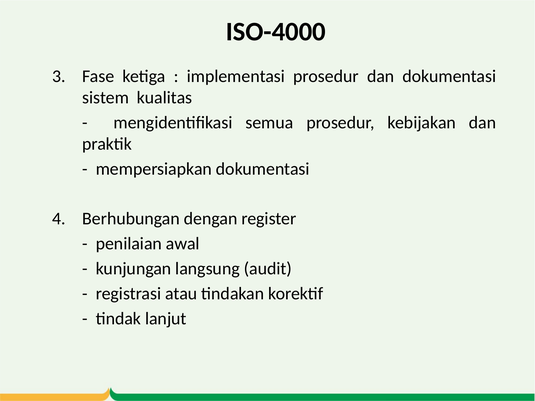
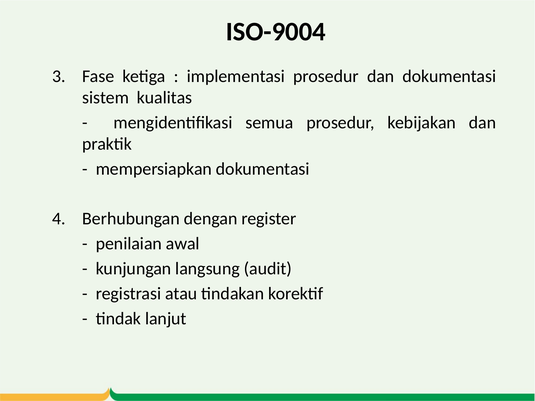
ISO-4000: ISO-4000 -> ISO-9004 (276, 32)
